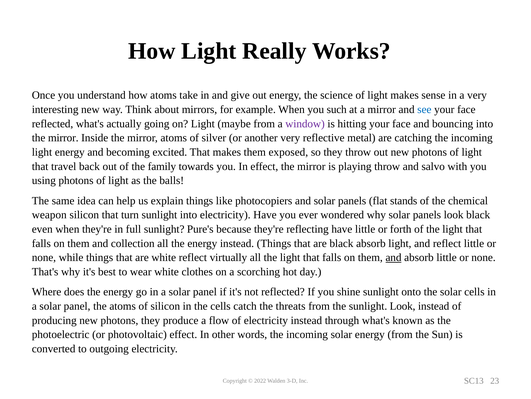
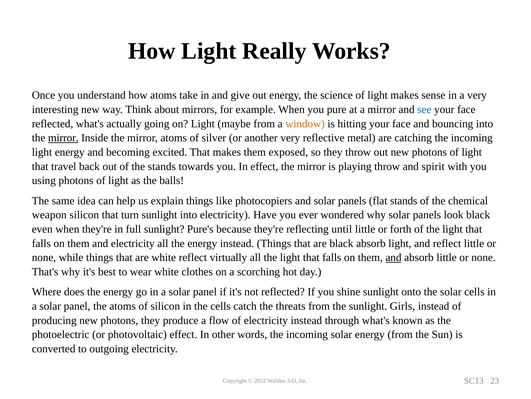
such: such -> pure (337, 109)
window colour: purple -> orange (305, 123)
mirror underline: none -> present (63, 138)
the family: family -> stands (162, 166)
salvo: salvo -> spirit (433, 166)
reflecting have: have -> until (342, 229)
and collection: collection -> electricity (133, 243)
sunlight Look: Look -> Girls (402, 306)
